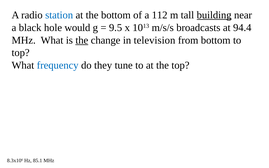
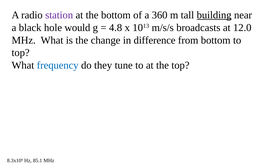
station colour: blue -> purple (59, 15)
112: 112 -> 360 (160, 15)
9.5: 9.5 -> 4.8 (116, 28)
94.4: 94.4 -> 12.0 (242, 28)
the underline: present -> none (82, 40)
television: television -> difference (155, 40)
